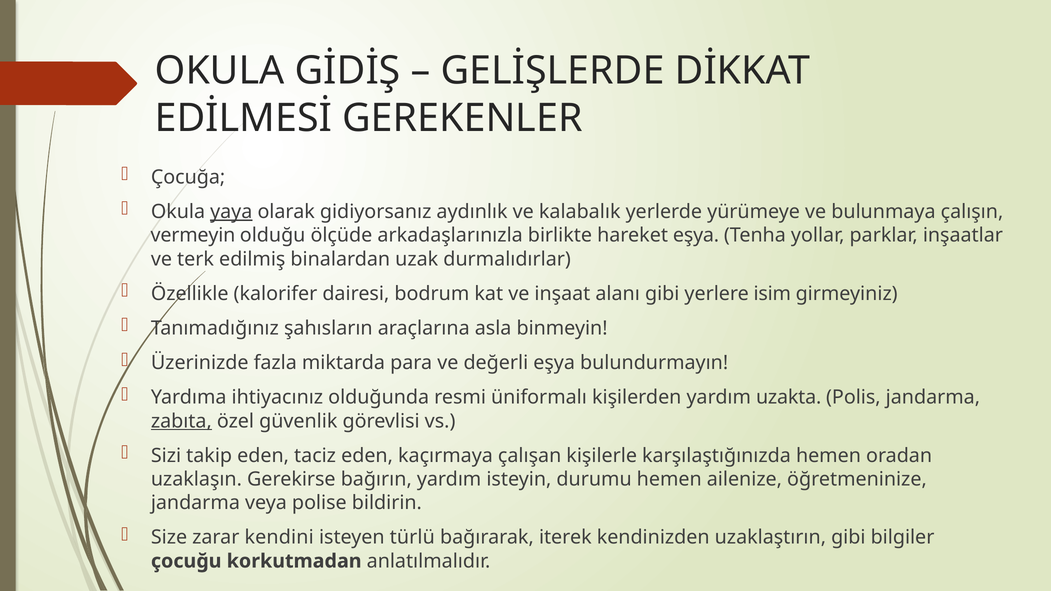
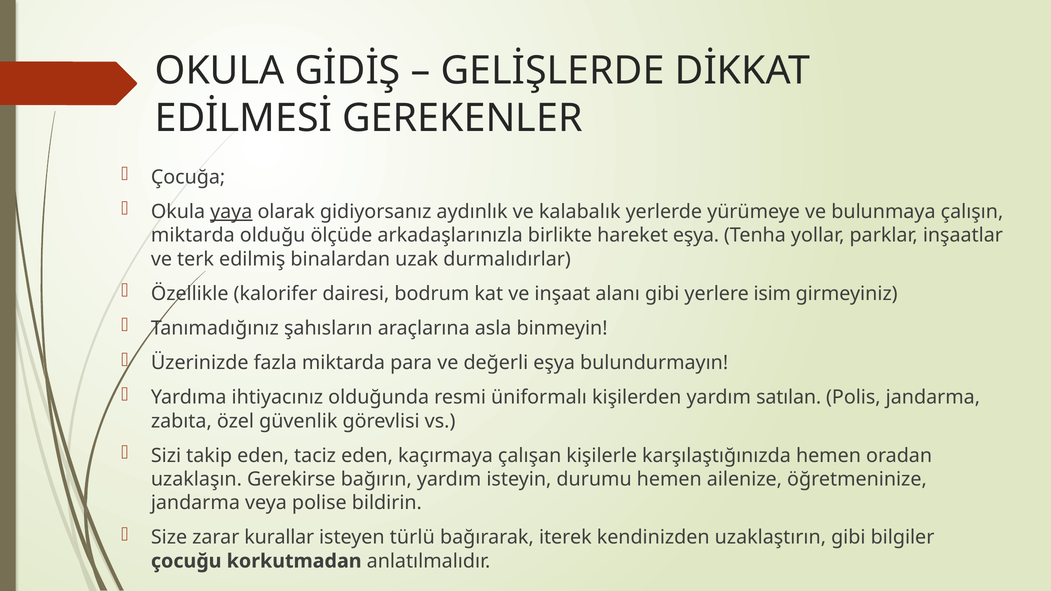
vermeyin: vermeyin -> miktarda (193, 235)
uzakta: uzakta -> satılan (789, 397)
zabıta underline: present -> none (181, 421)
kendini: kendini -> kurallar (279, 538)
